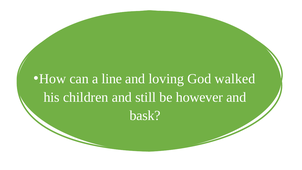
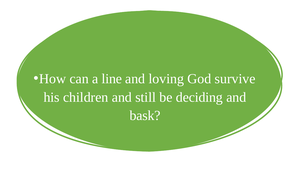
walked: walked -> survive (235, 79)
however: however -> deciding (199, 97)
